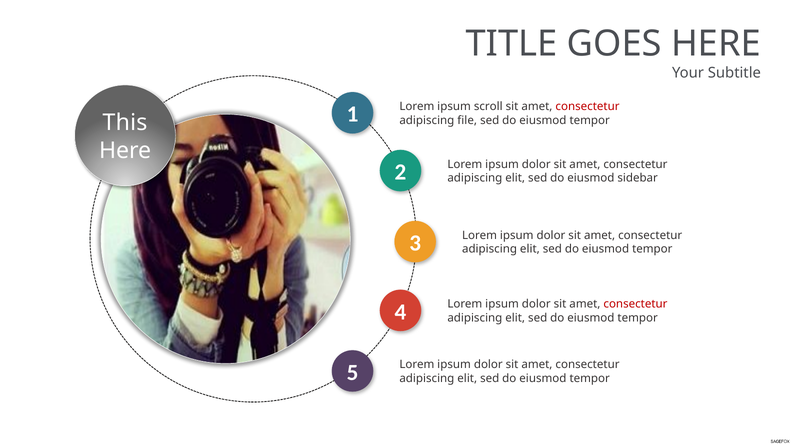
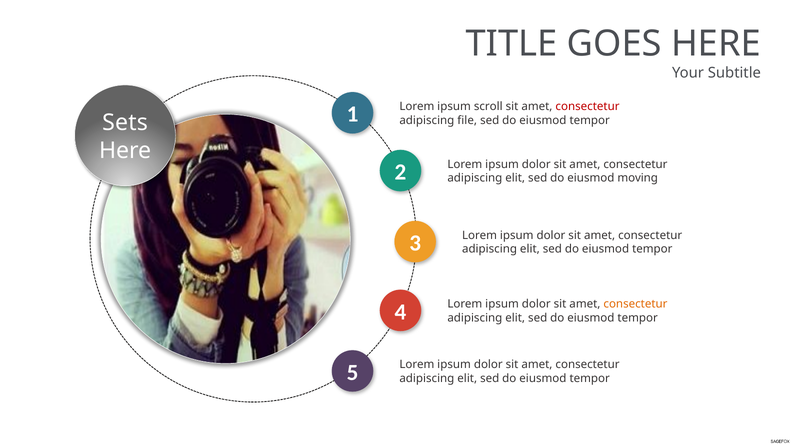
This: This -> Sets (125, 123)
sidebar: sidebar -> moving (638, 178)
consectetur colour: red -> orange (635, 304)
